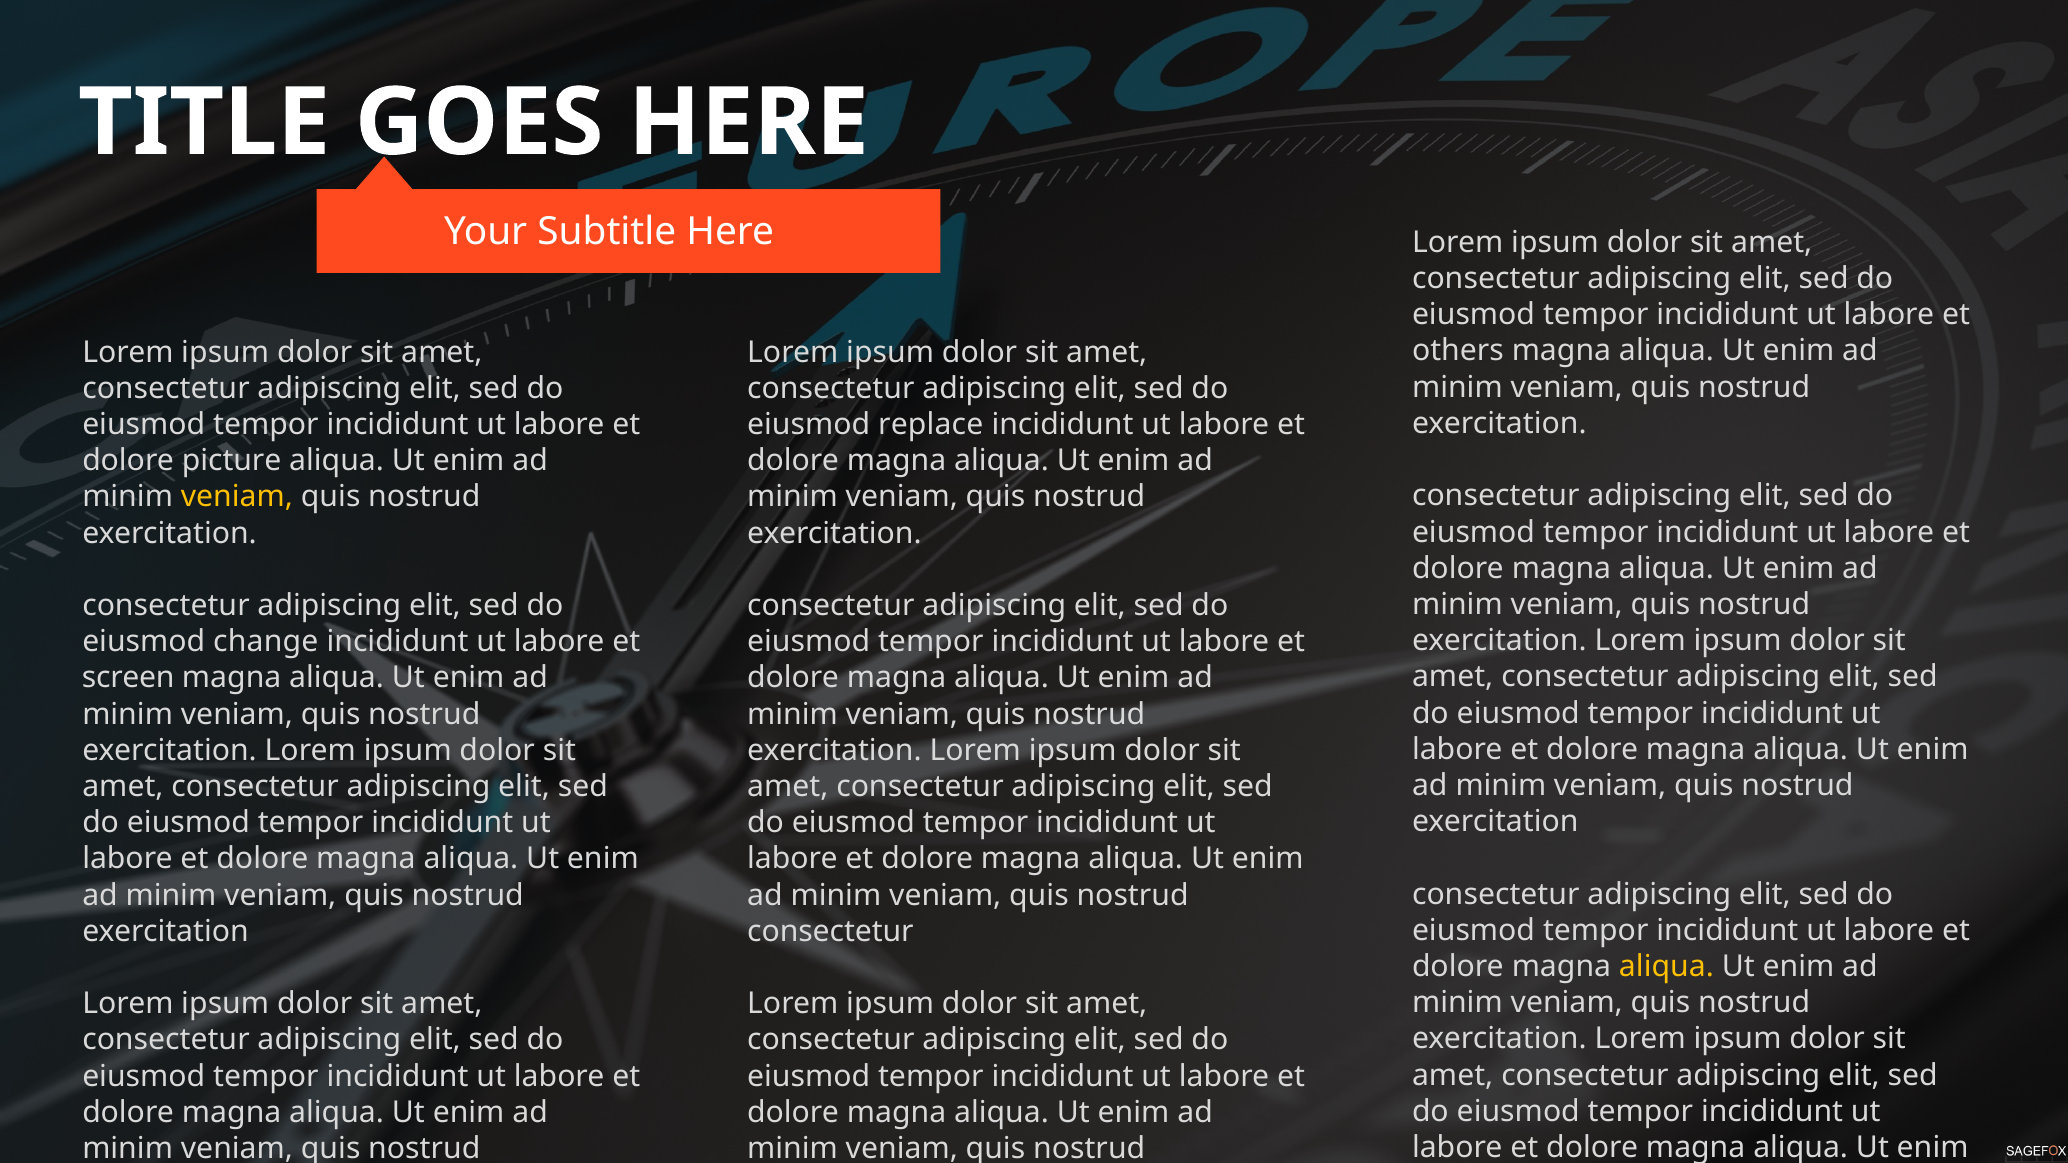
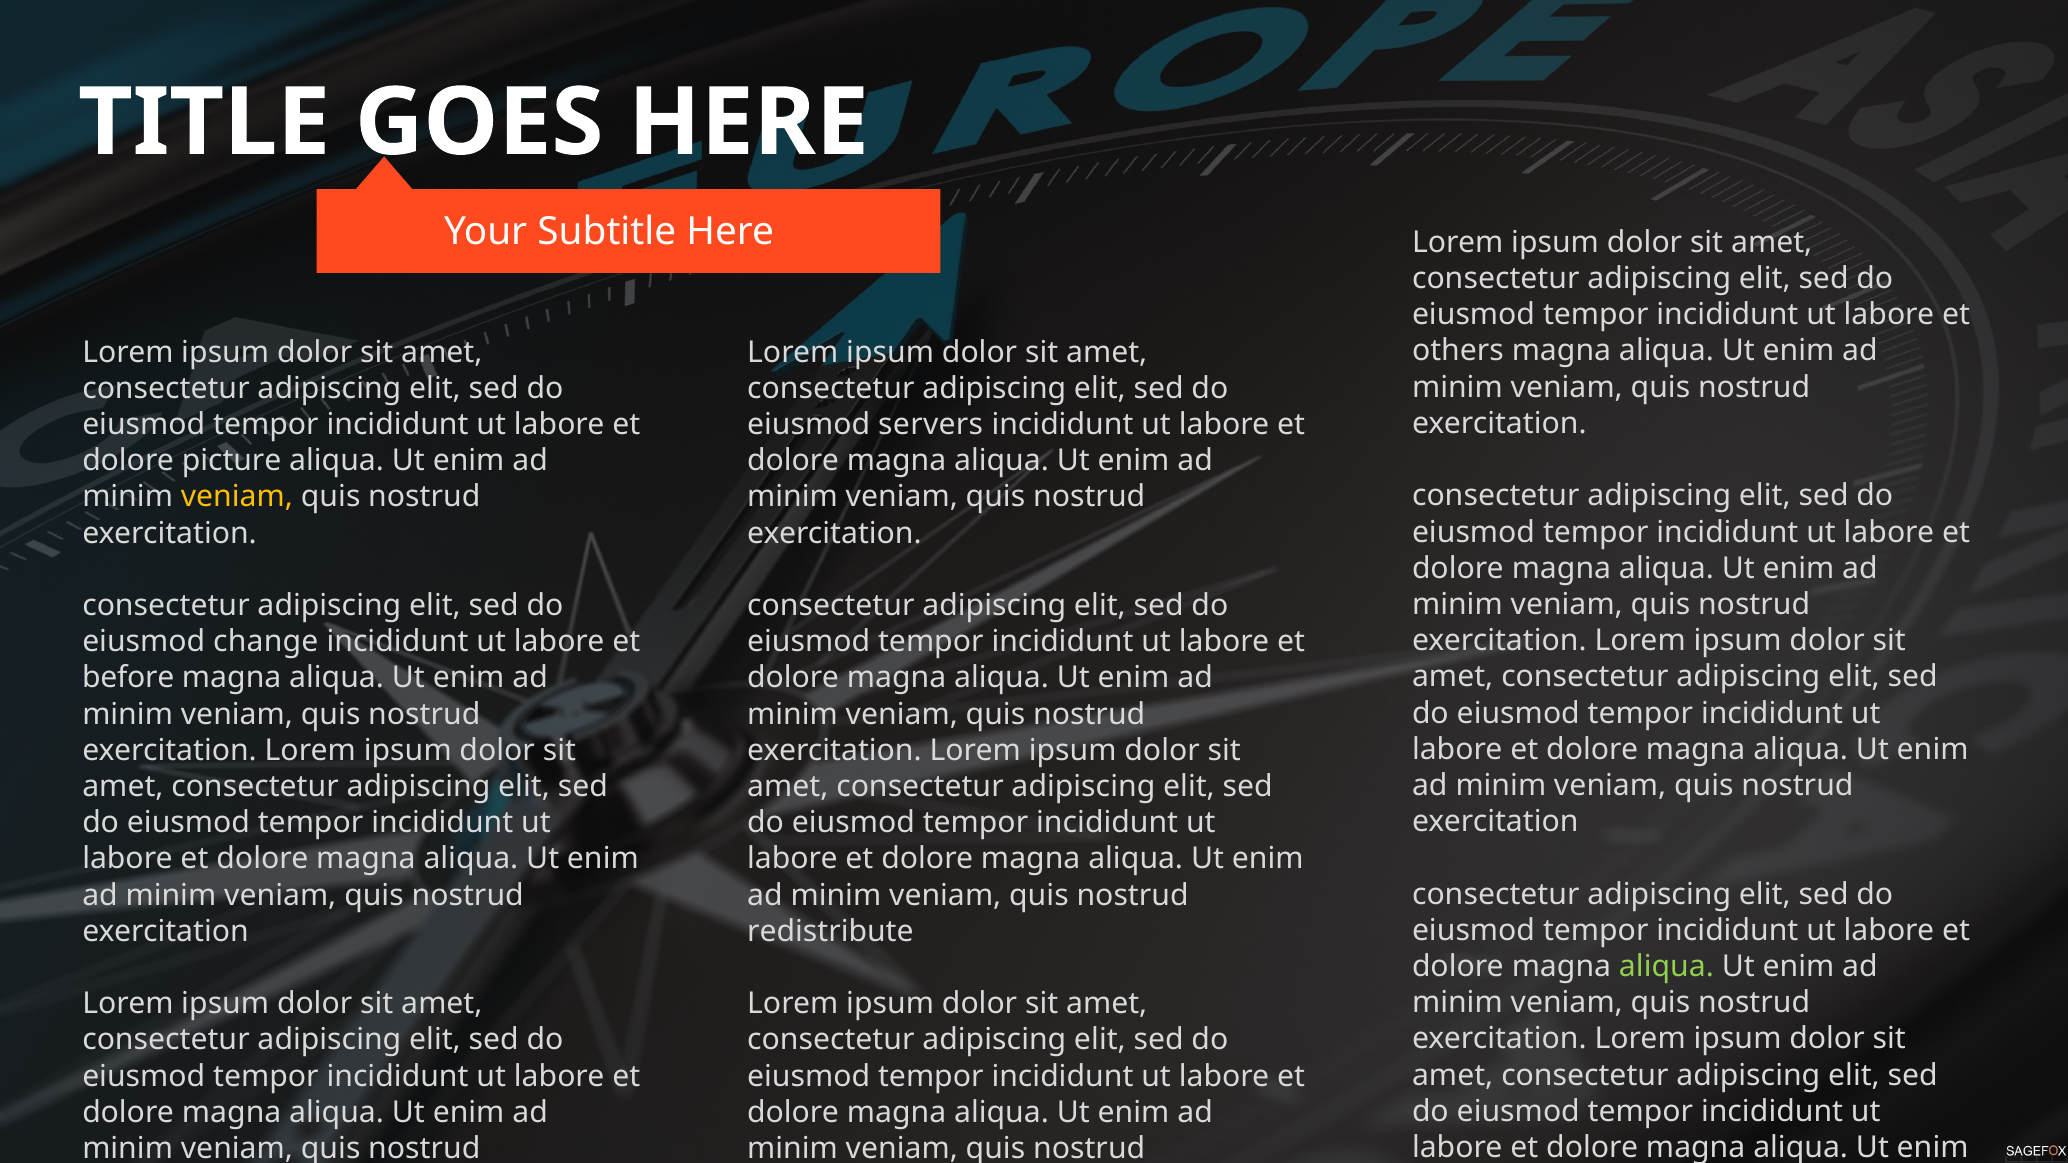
replace: replace -> servers (931, 425)
screen: screen -> before (128, 678)
consectetur: consectetur -> redistribute (830, 932)
aliqua colour: yellow -> light green (1666, 967)
